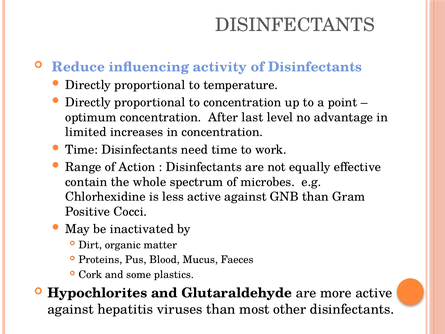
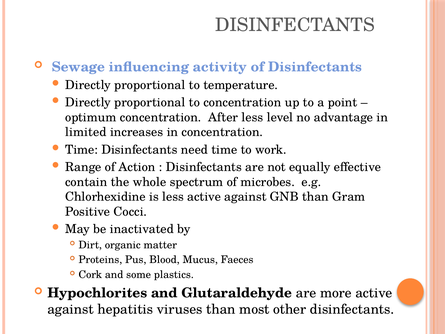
Reduce: Reduce -> Sewage (78, 67)
After last: last -> less (252, 117)
